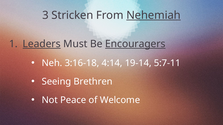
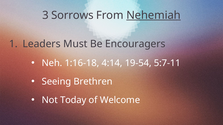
Stricken: Stricken -> Sorrows (72, 15)
Leaders underline: present -> none (42, 44)
Encouragers underline: present -> none (135, 44)
3:16-18: 3:16-18 -> 1:16-18 (82, 63)
19-14: 19-14 -> 19-54 (138, 63)
Peace: Peace -> Today (73, 100)
